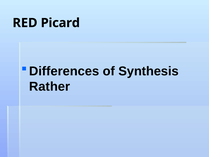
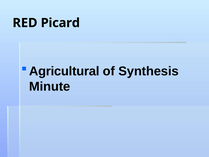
Differences: Differences -> Agricultural (64, 71)
Rather: Rather -> Minute (50, 86)
